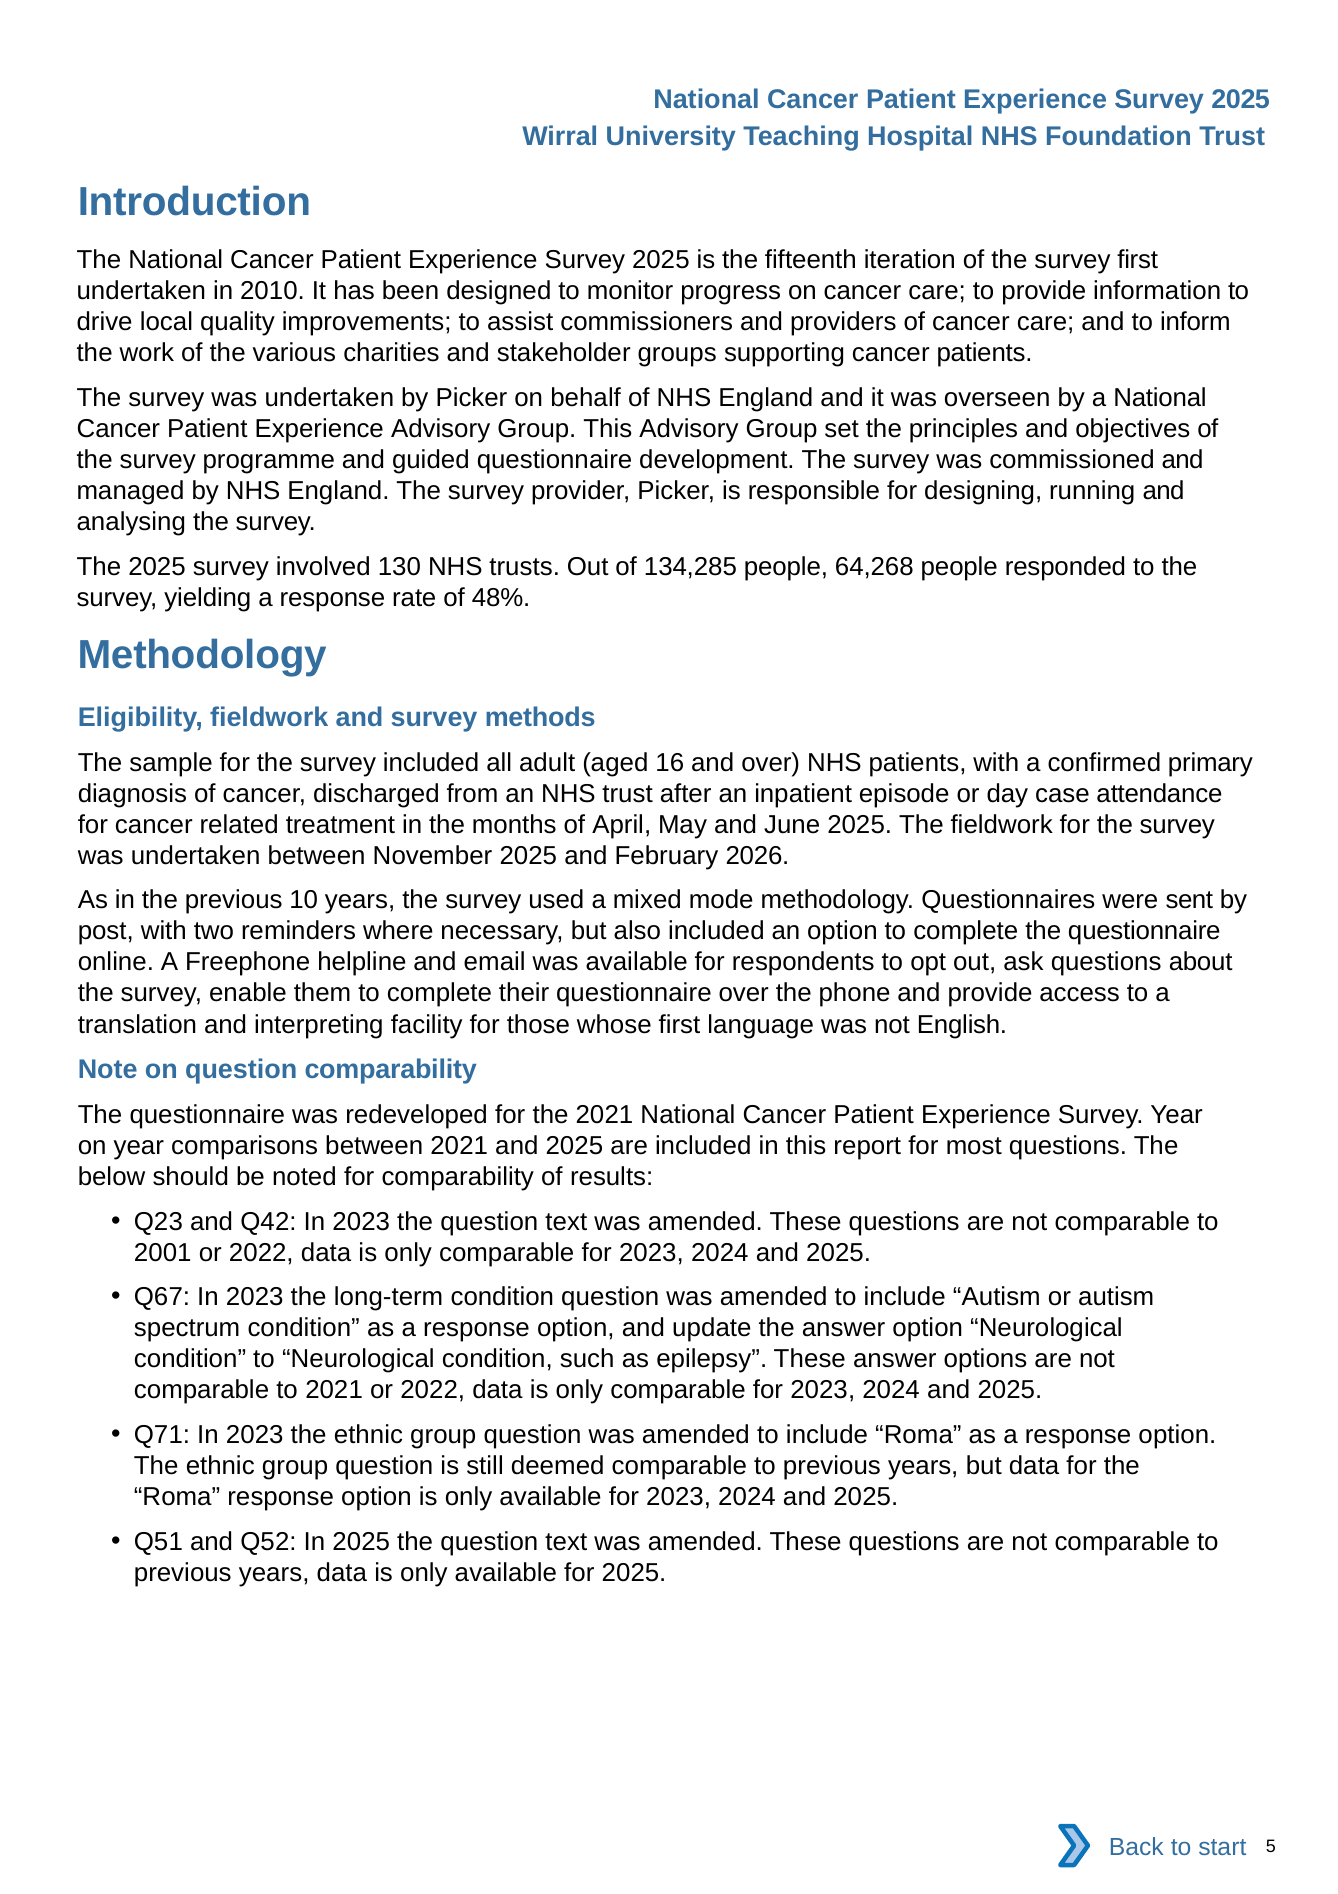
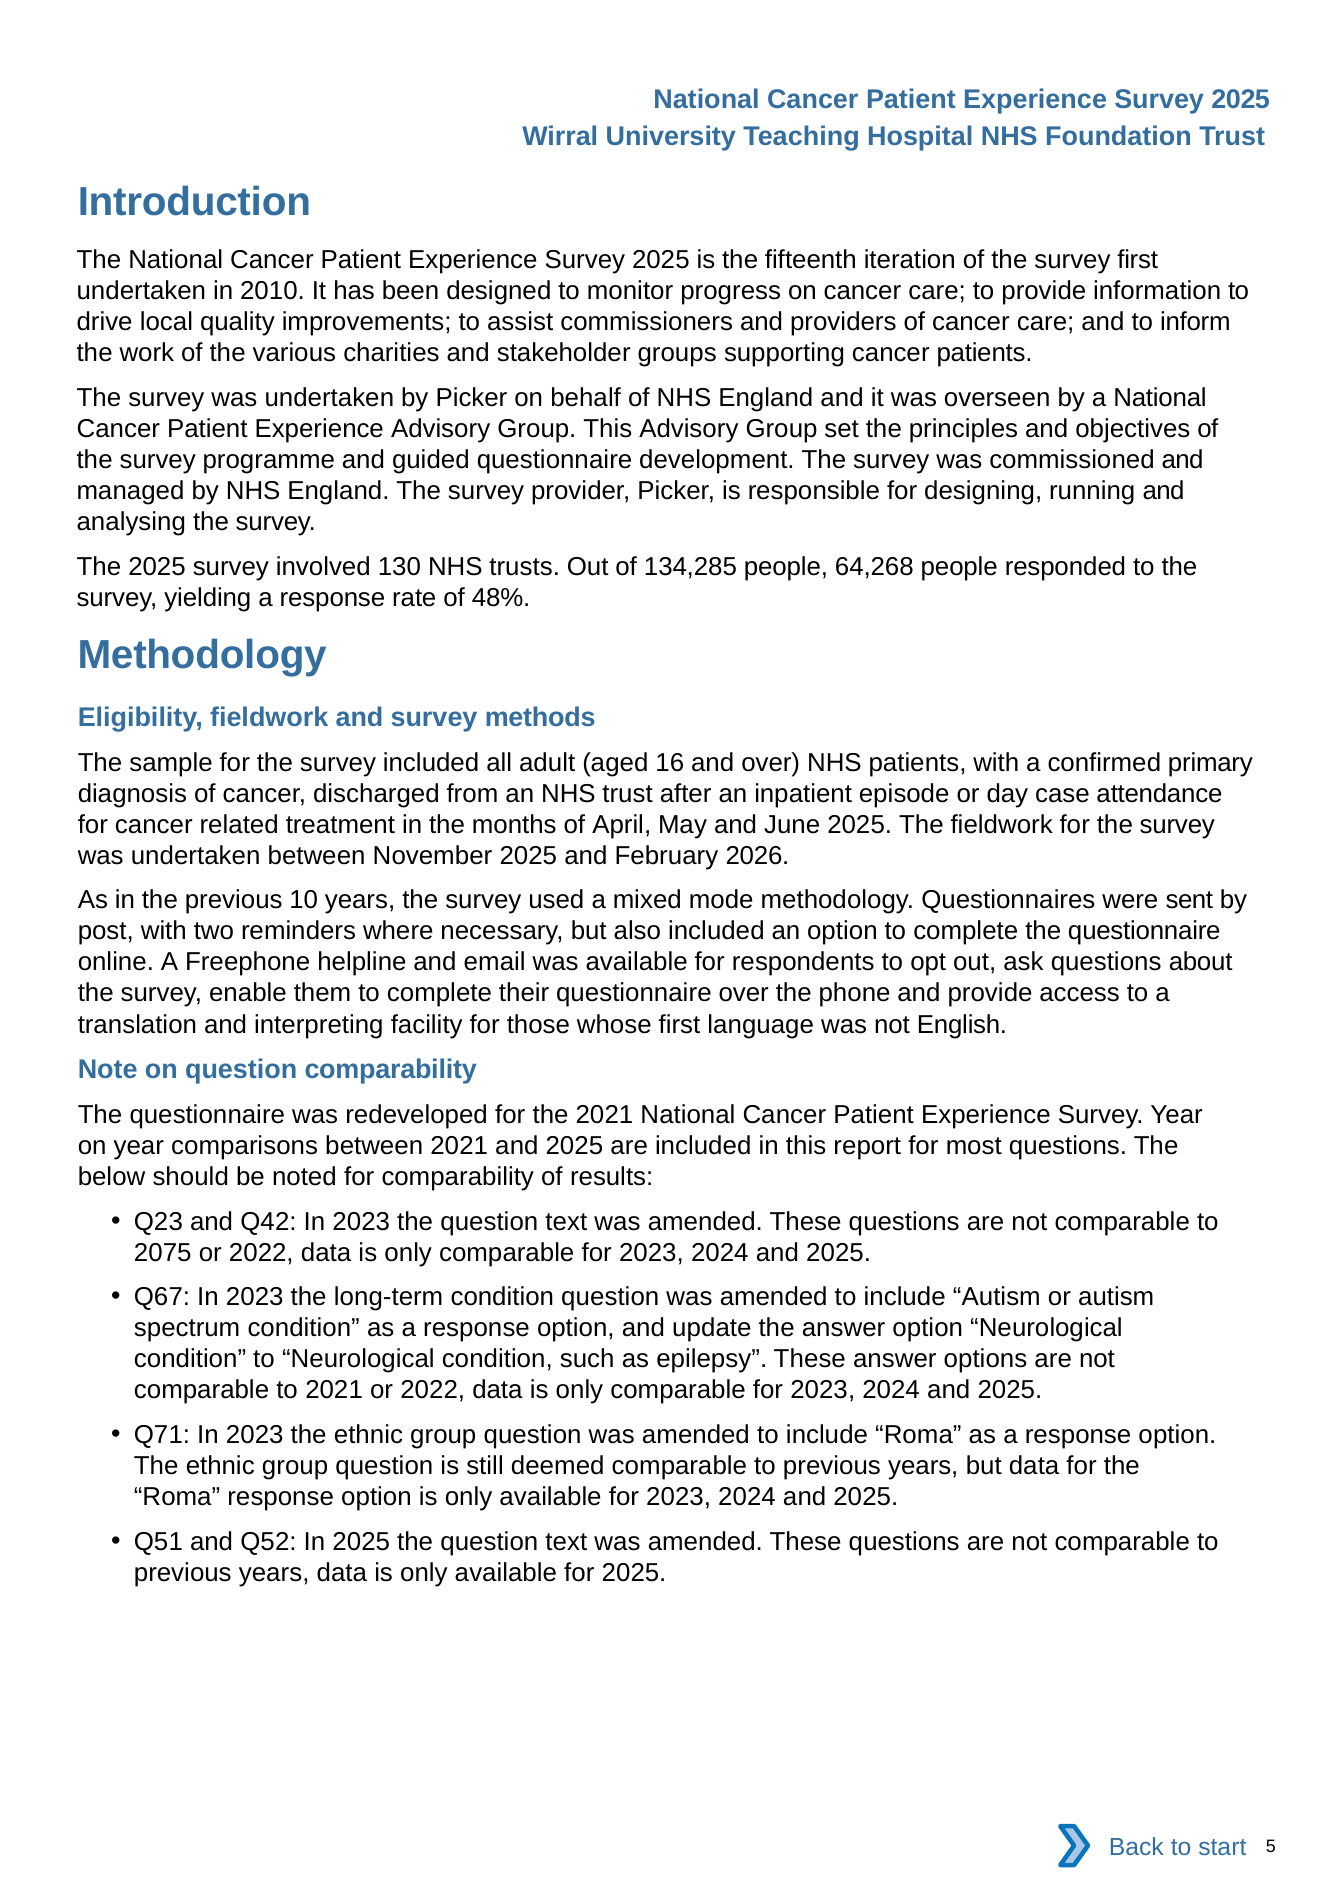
2001: 2001 -> 2075 (163, 1252)
